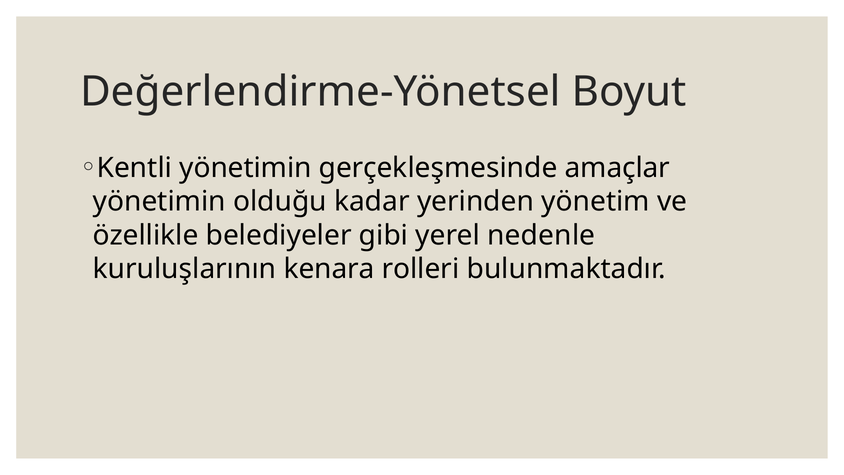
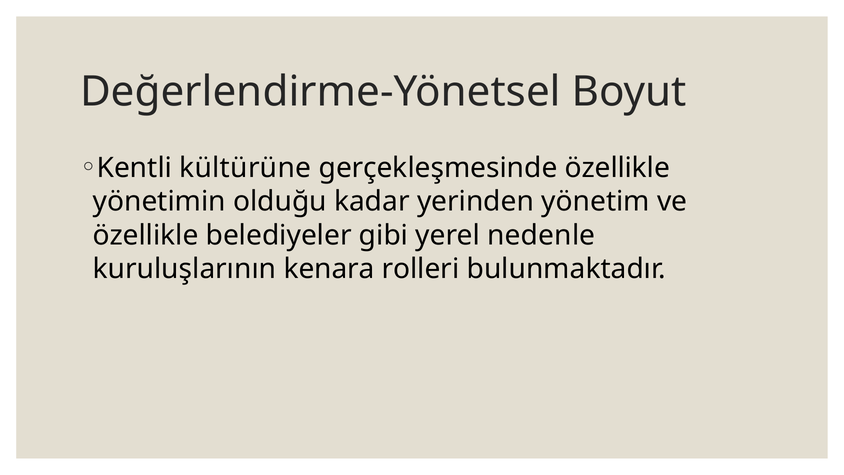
Kentli yönetimin: yönetimin -> kültürüne (245, 168)
gerçekleşmesinde amaçlar: amaçlar -> özellikle (617, 168)
